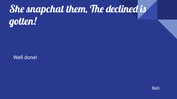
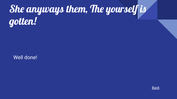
snapchat: snapchat -> anyways (45, 9)
declined: declined -> yourself (122, 9)
